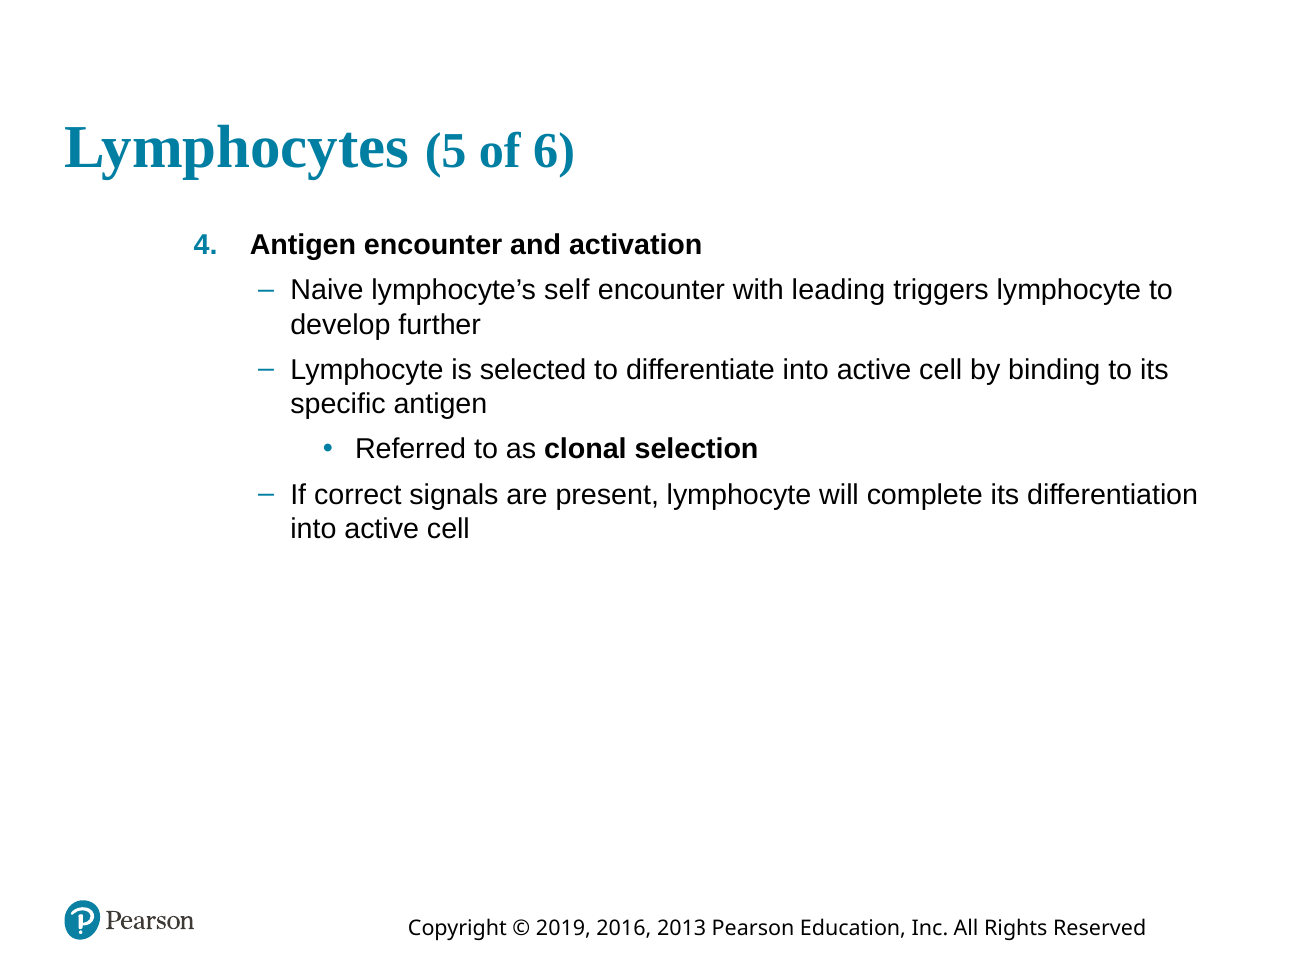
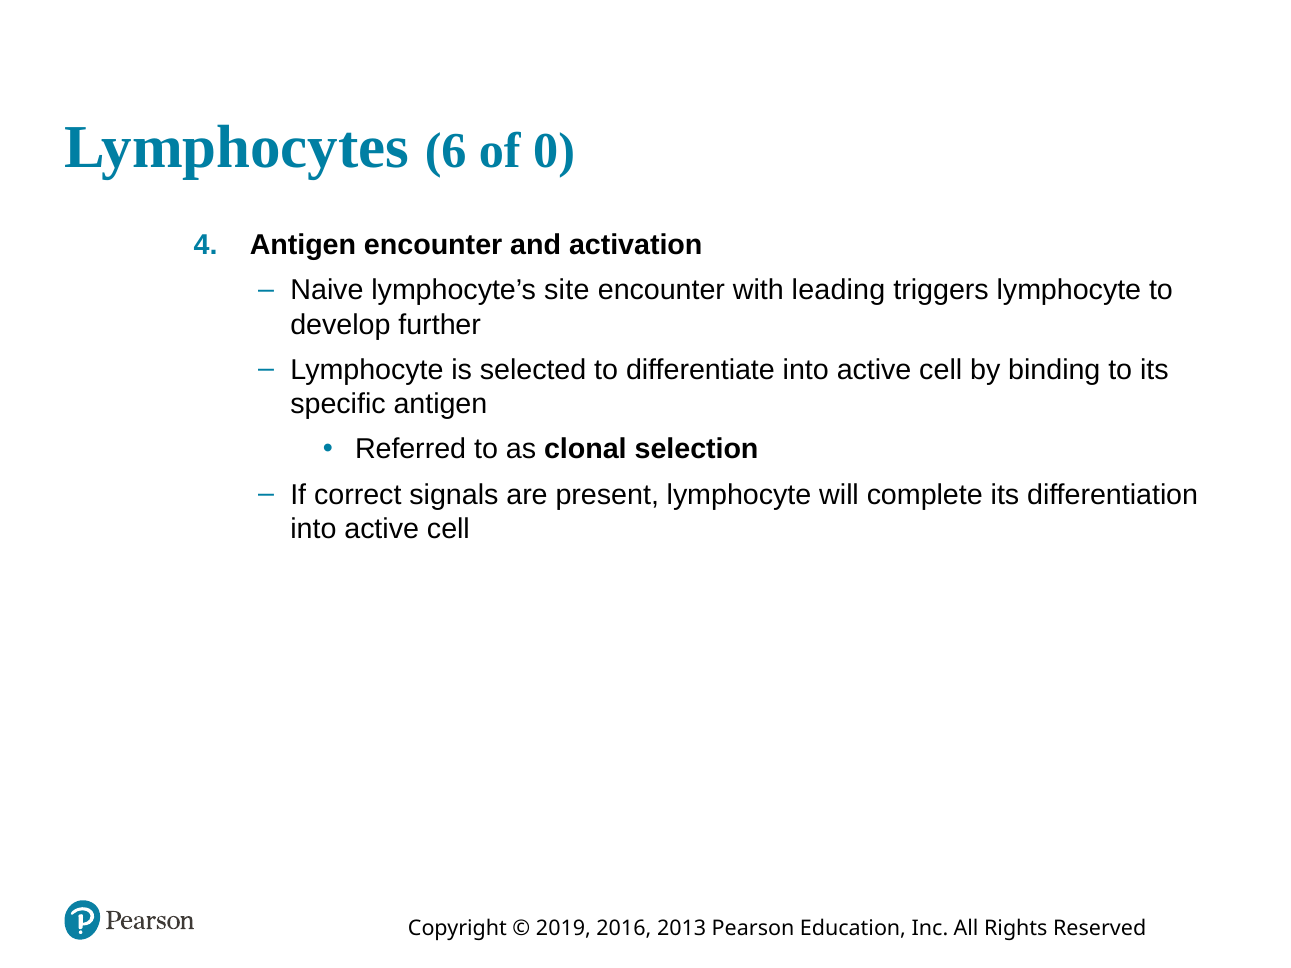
5: 5 -> 6 (446, 151)
6: 6 -> 0 (554, 151)
self: self -> site (567, 290)
